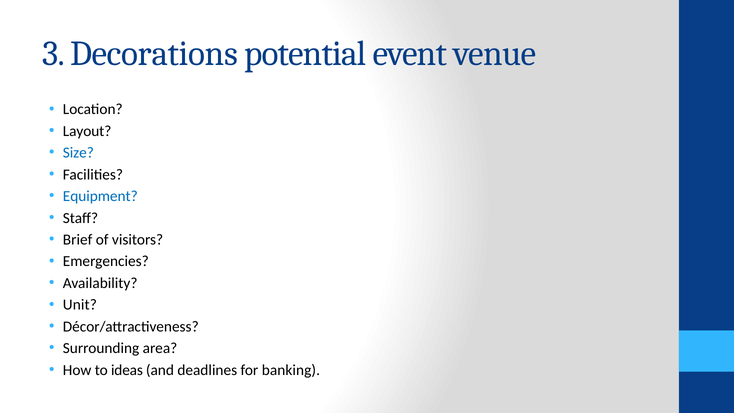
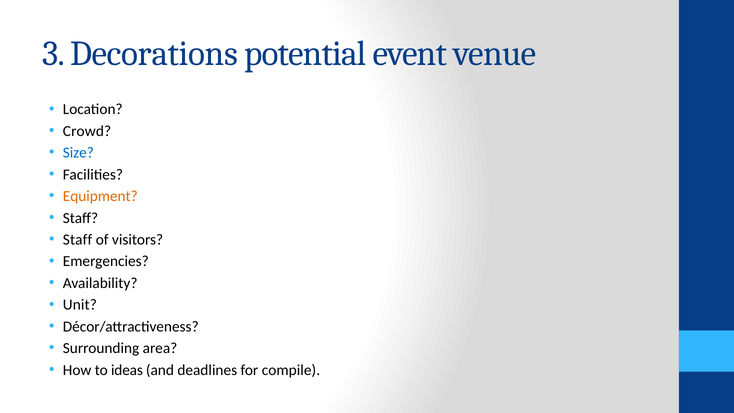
Layout: Layout -> Crowd (87, 131)
Equipment colour: blue -> orange (100, 196)
Brief: Brief -> Staff (78, 240)
banking: banking -> compile (291, 370)
